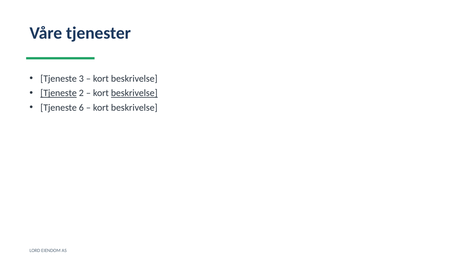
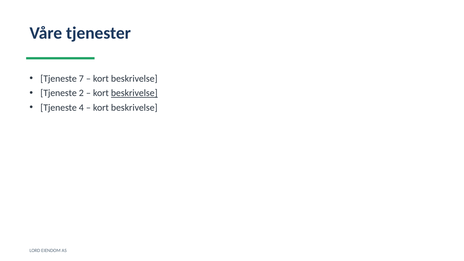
3: 3 -> 7 (81, 79)
Tjeneste underline: present -> none (59, 93)
6: 6 -> 4 (81, 108)
